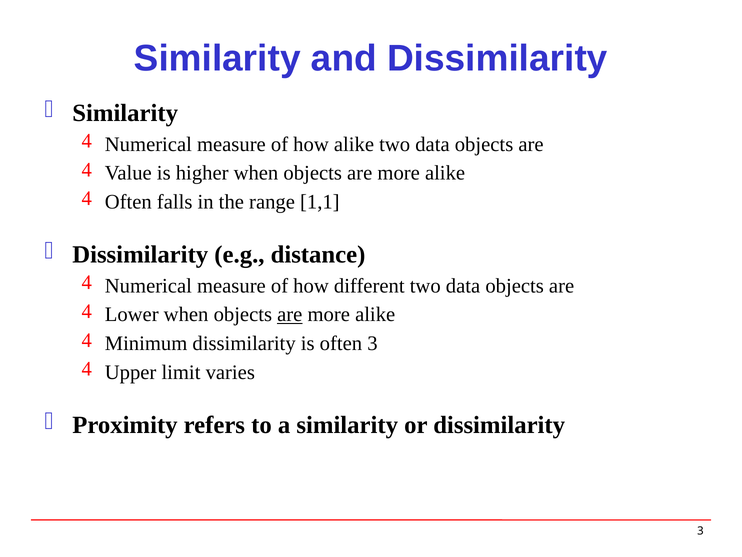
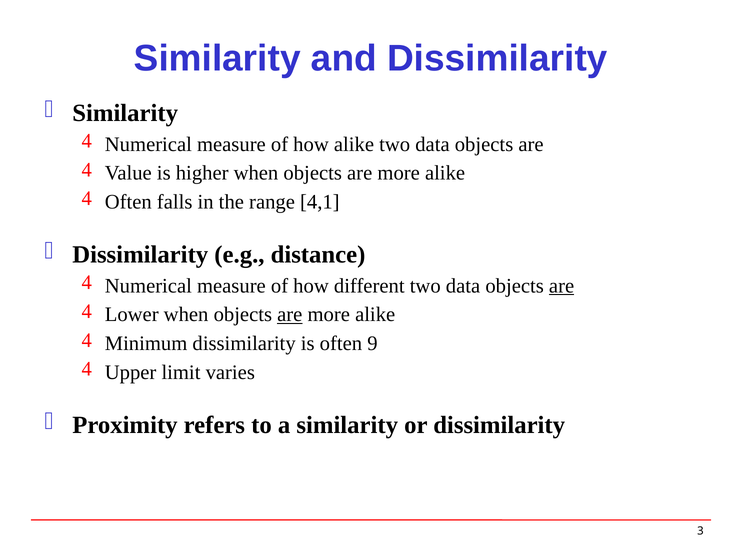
1,1: 1,1 -> 4,1 (320, 202)
are underline: none -> present (562, 285)
often 3: 3 -> 9 (372, 343)
